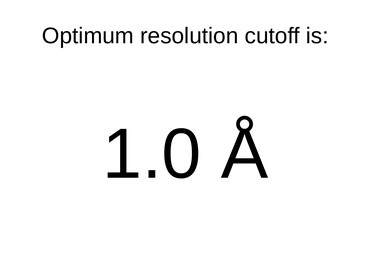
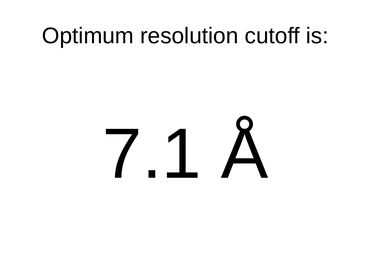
1.0: 1.0 -> 7.1 (152, 155)
